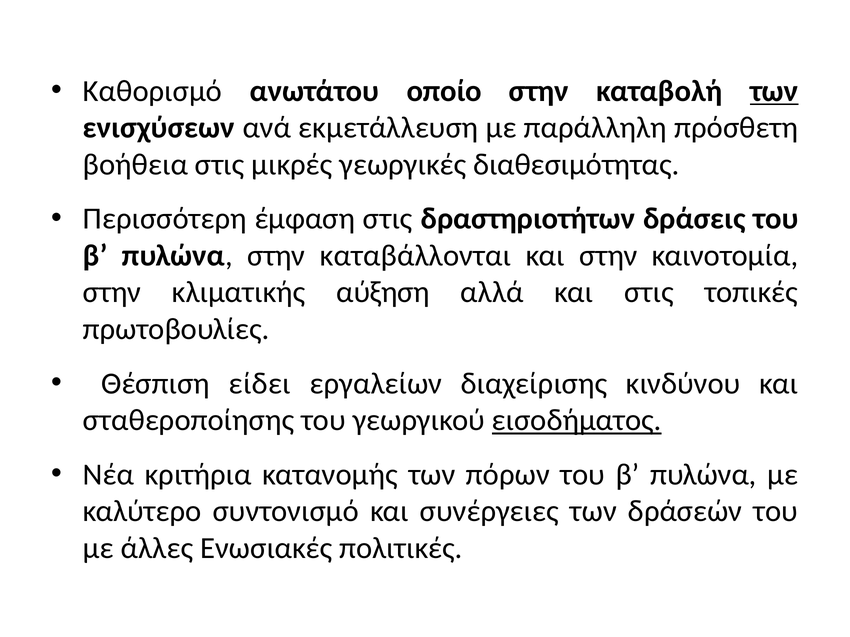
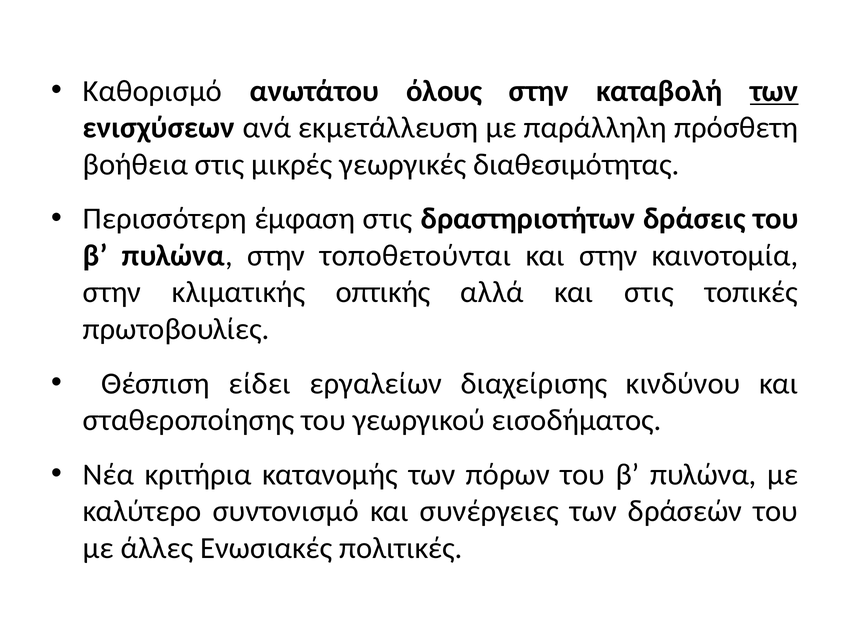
οποίο: οποίο -> όλους (444, 91)
καταβάλλονται: καταβάλλονται -> τοποθετούνται (415, 256)
αύξηση: αύξηση -> οπτικής (383, 293)
εισοδήματος underline: present -> none (577, 420)
